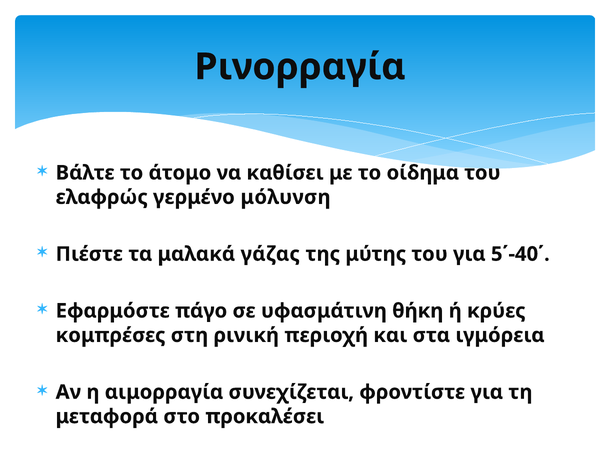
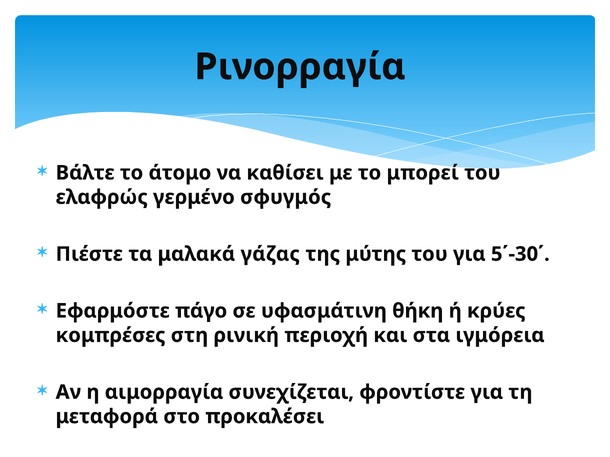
οίδημα: οίδημα -> μπορεί (423, 173)
μόλυνση: μόλυνση -> σφυγμός (286, 197)
5΄-40΄: 5΄-40΄ -> 5΄-30΄ (520, 254)
